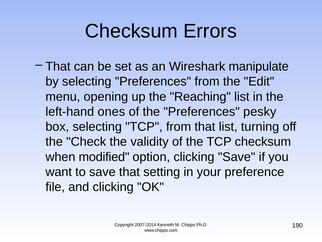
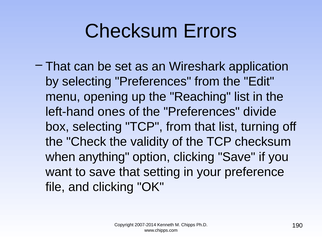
manipulate: manipulate -> application (259, 66)
pesky: pesky -> divide (260, 111)
modified: modified -> anything (104, 157)
